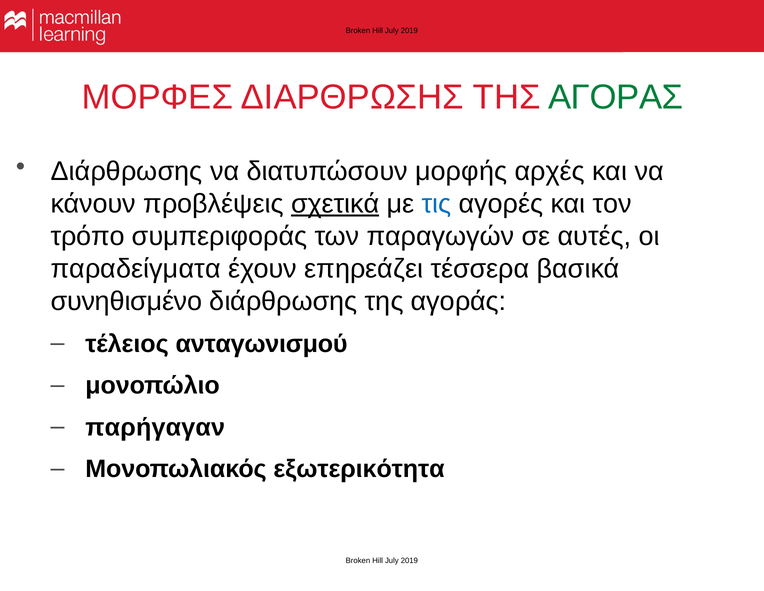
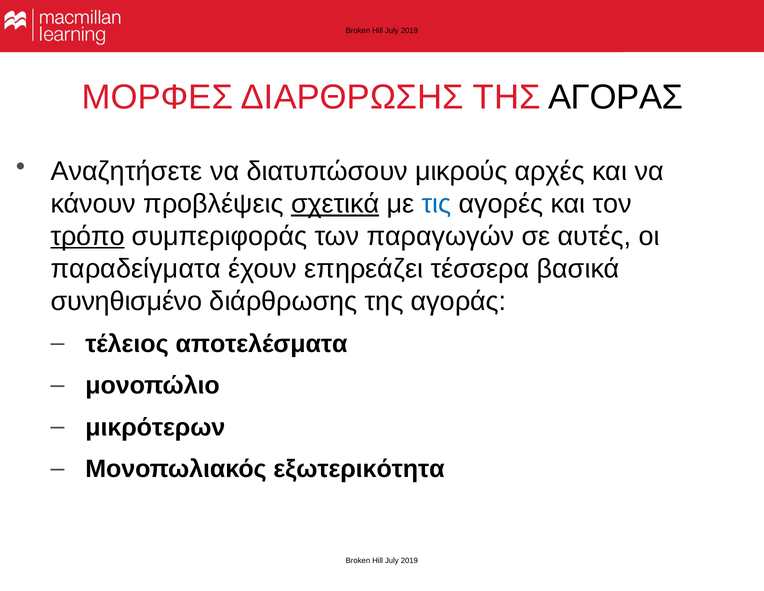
ΑΓΟΡΑΣ colour: green -> black (616, 97)
Διάρθρωσης: Διάρθρωσης -> Αναζητήσετε (127, 171)
μορφής: μορφής -> μικρούς (461, 171)
τρόπο underline: none -> present (88, 236)
ανταγωνισμού: ανταγωνισμού -> αποτελέσματα (261, 344)
παρήγαγαν: παρήγαγαν -> μικρότερων (155, 427)
